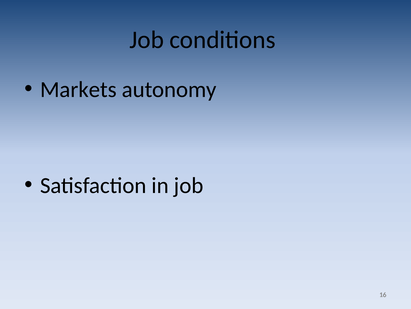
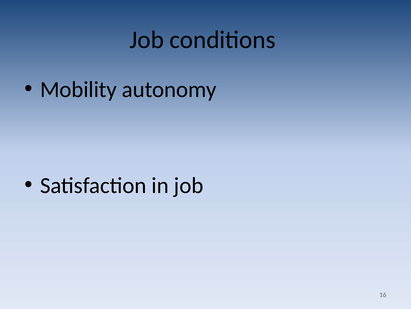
Markets: Markets -> Mobility (78, 89)
